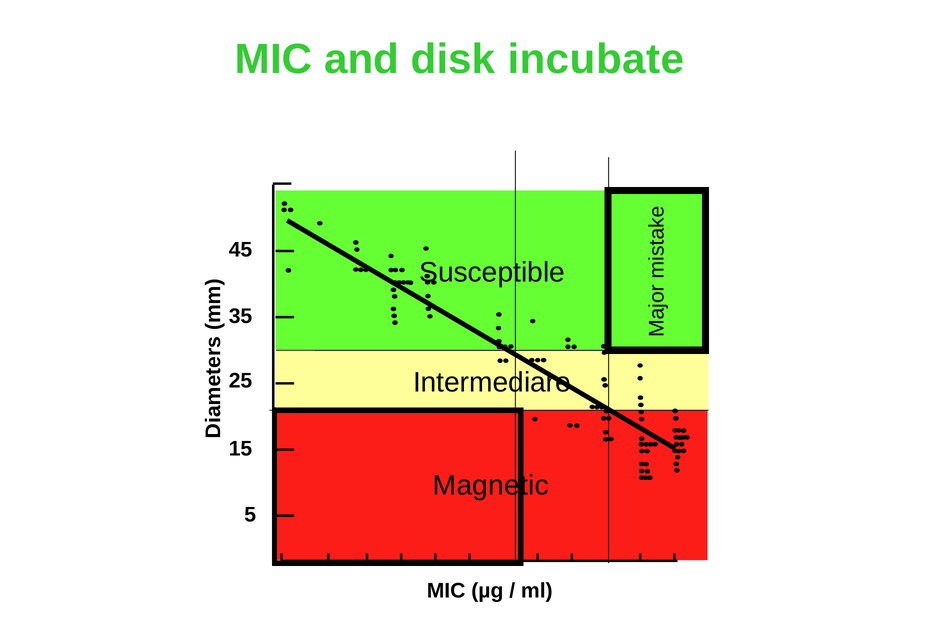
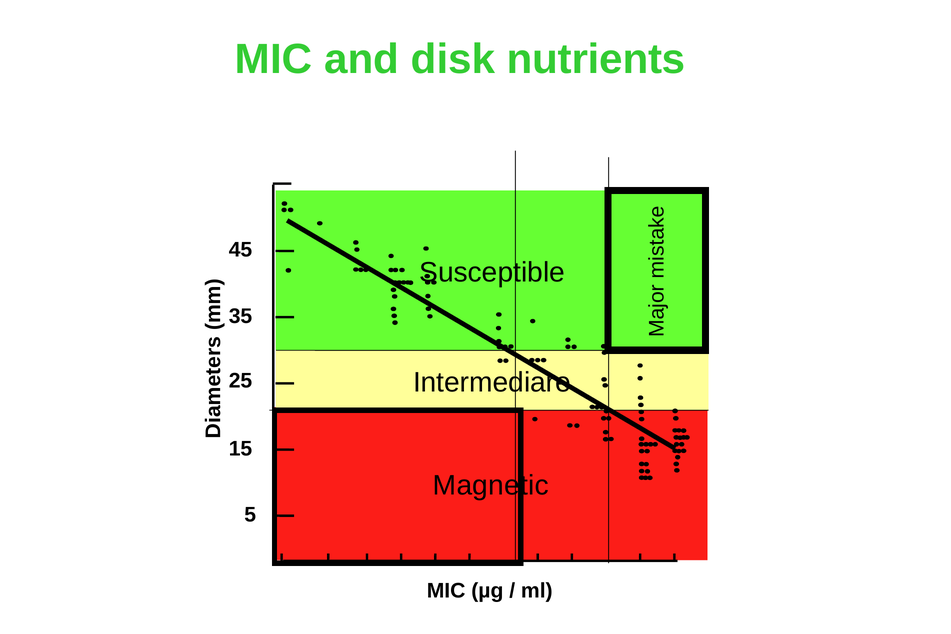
incubate: incubate -> nutrients (596, 59)
